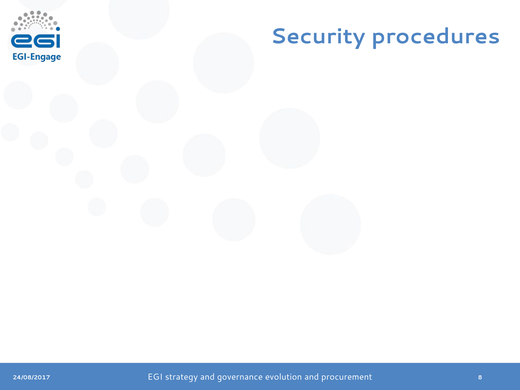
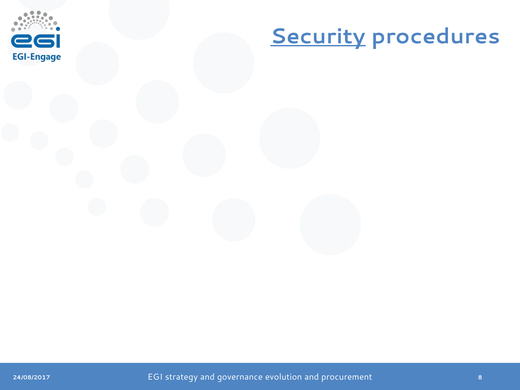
Security underline: none -> present (318, 36)
